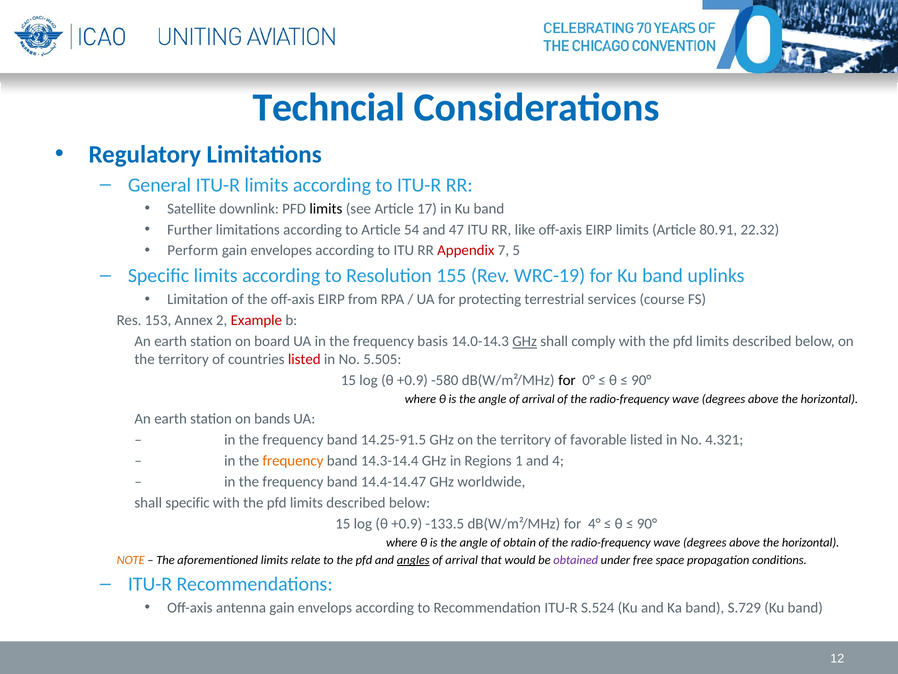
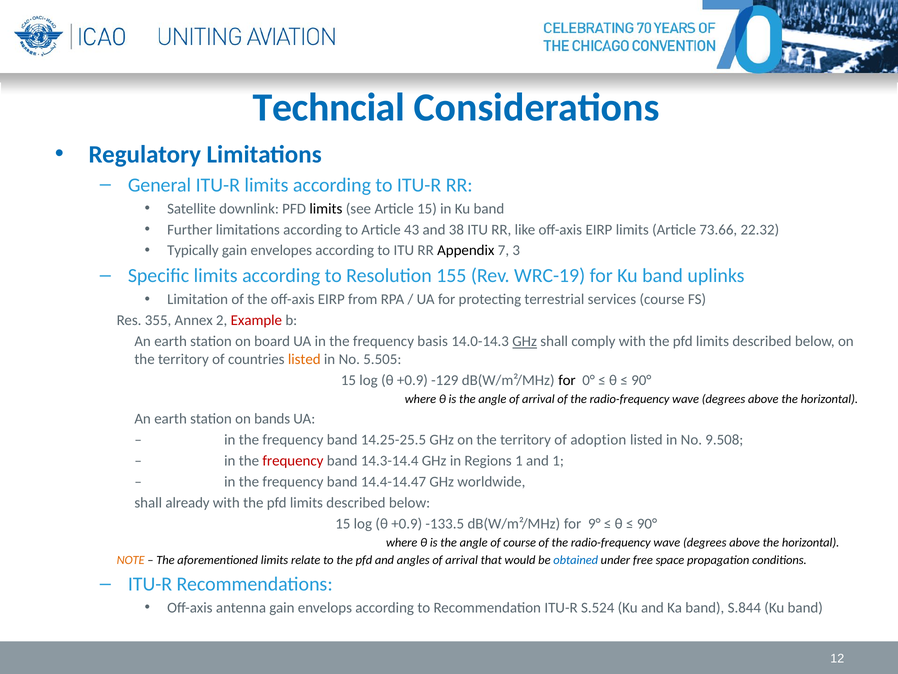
Article 17: 17 -> 15 (427, 208)
54: 54 -> 43 (412, 229)
47: 47 -> 38 (456, 229)
80.91: 80.91 -> 73.66 (718, 229)
Perform: Perform -> Typically (193, 250)
Appendix colour: red -> black (466, 250)
5: 5 -> 3 (516, 250)
153: 153 -> 355 (158, 320)
listed colour: red -> orange (304, 359)
-580: -580 -> -129 (445, 380)
14.25-91.5: 14.25-91.5 -> 14.25-25.5 (393, 440)
favorable: favorable -> adoption (598, 440)
4.321: 4.321 -> 9.508 (724, 440)
frequency colour: orange -> red (293, 461)
and 4: 4 -> 1 (558, 461)
shall specific: specific -> already (188, 502)
4°: 4° -> 9° (594, 523)
of obtain: obtain -> course (520, 542)
angles underline: present -> none (413, 560)
obtained colour: purple -> blue (576, 560)
S.729: S.729 -> S.844 (744, 607)
